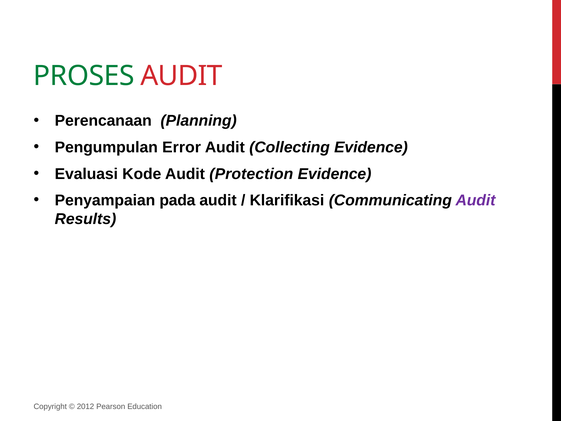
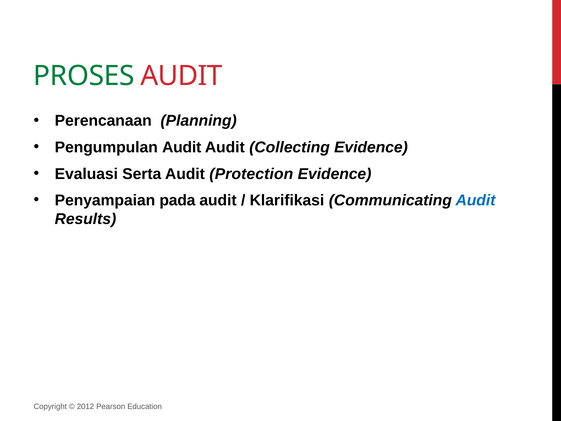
Pengumpulan Error: Error -> Audit (182, 147)
Kode: Kode -> Serta (142, 174)
Audit colour: purple -> blue (476, 200)
